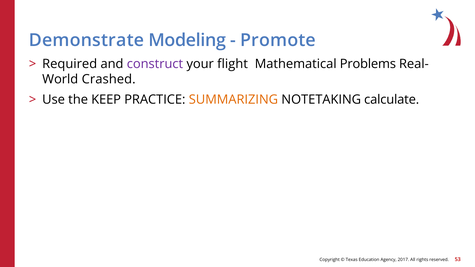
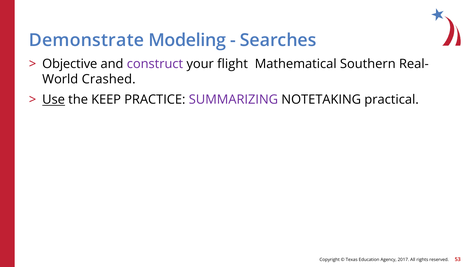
Promote: Promote -> Searches (278, 40)
Required: Required -> Objective (70, 64)
Problems: Problems -> Southern (368, 64)
Use underline: none -> present (54, 100)
SUMMARIZING colour: orange -> purple (233, 100)
calculate: calculate -> practical (392, 100)
